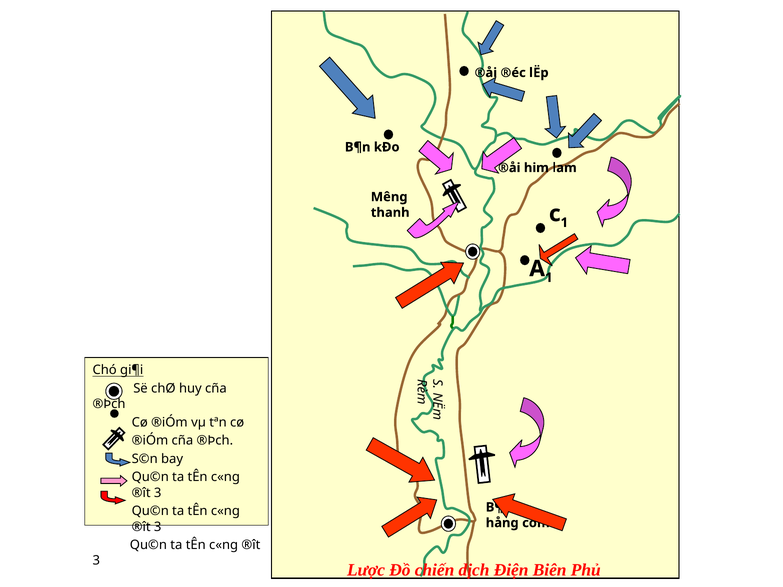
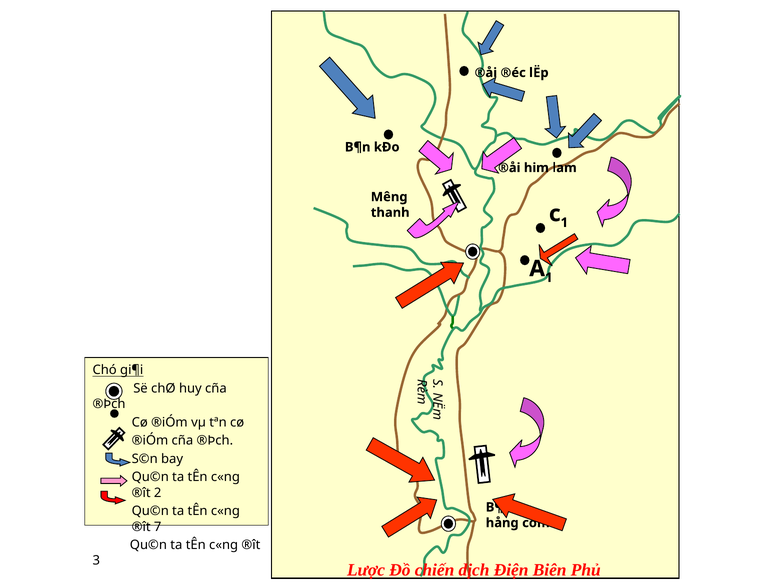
3: 3 -> 2 (158, 493)
3: 3 -> 7 (158, 527)
